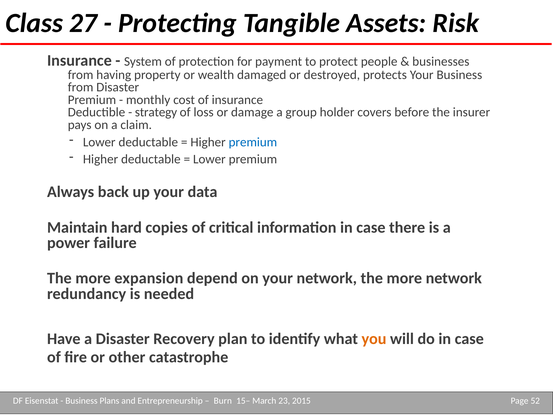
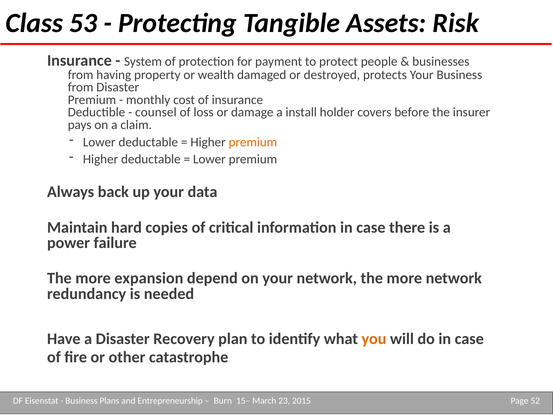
27: 27 -> 53 (83, 23)
strategy: strategy -> counsel (156, 112)
group: group -> install (301, 112)
premium colour: blue -> orange (253, 142)
